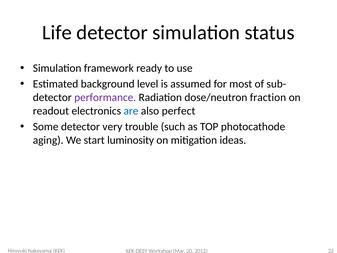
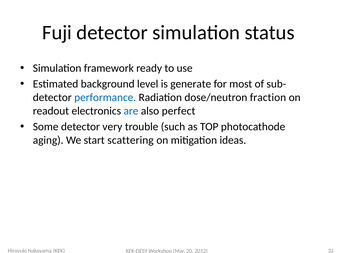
Life: Life -> Fuji (57, 33)
assumed: assumed -> generate (191, 84)
performance colour: purple -> blue (105, 97)
luminosity: luminosity -> scattering (131, 140)
